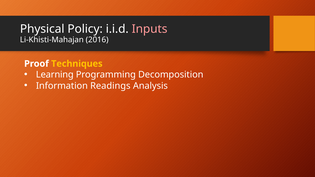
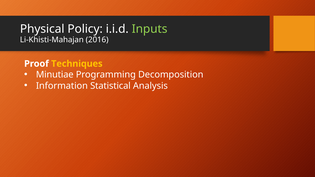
Inputs colour: pink -> light green (150, 29)
Learning: Learning -> Minutiae (55, 75)
Readings: Readings -> Statistical (110, 86)
